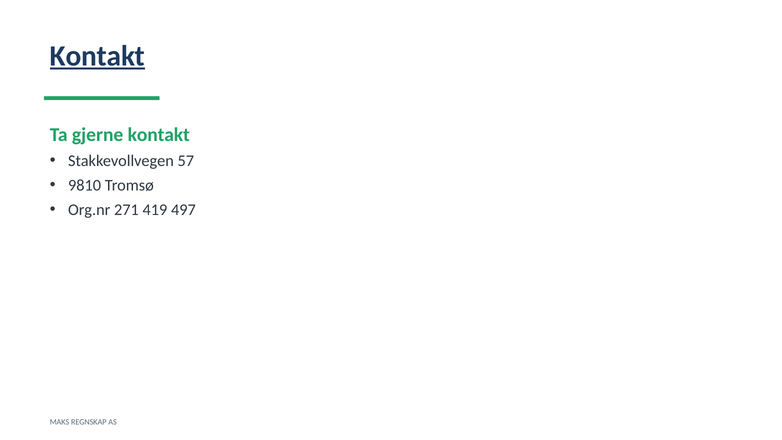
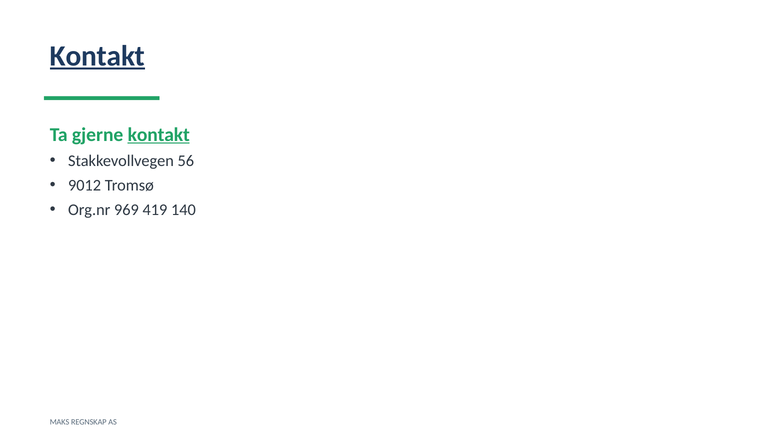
kontakt underline: none -> present (159, 135)
57: 57 -> 56 (186, 161)
9810: 9810 -> 9012 (85, 185)
271: 271 -> 969 (126, 210)
497: 497 -> 140 (183, 210)
